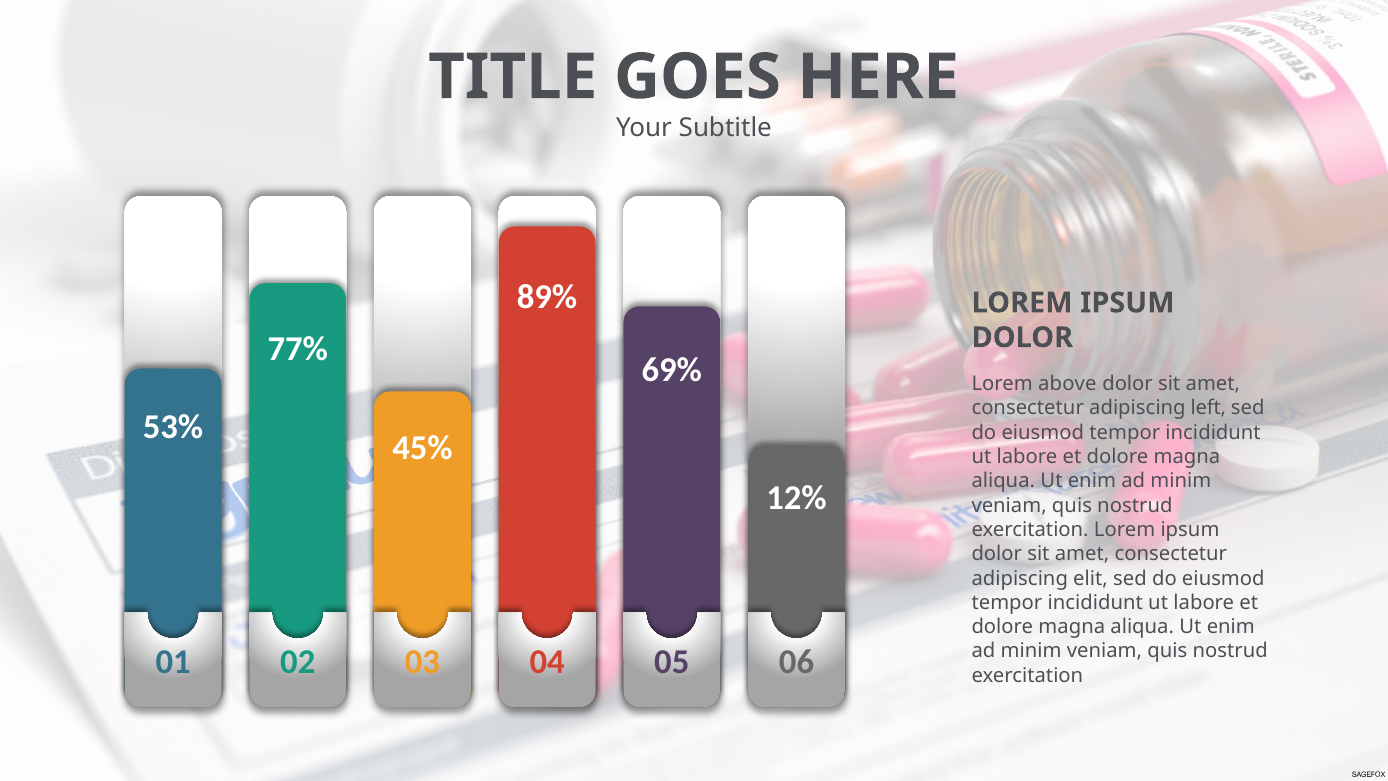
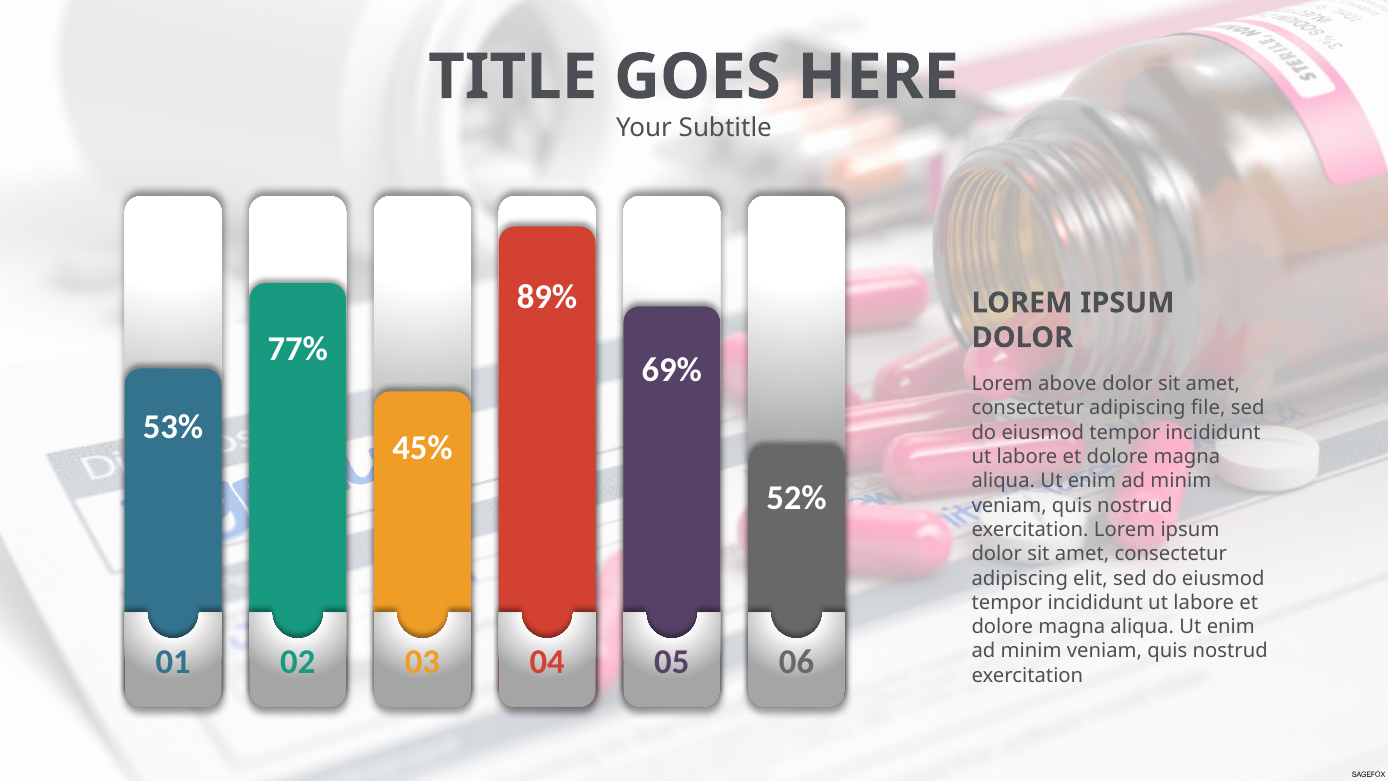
left: left -> file (1208, 408)
12%: 12% -> 52% (797, 498)
